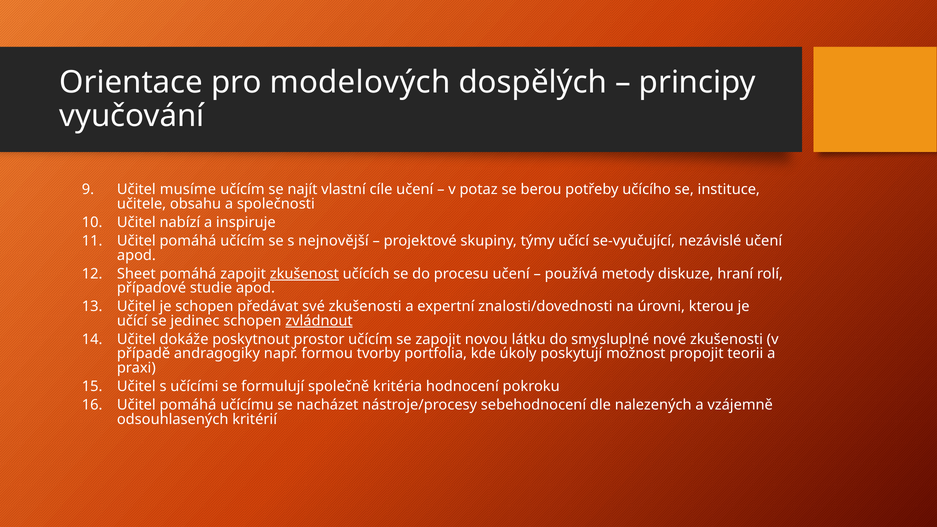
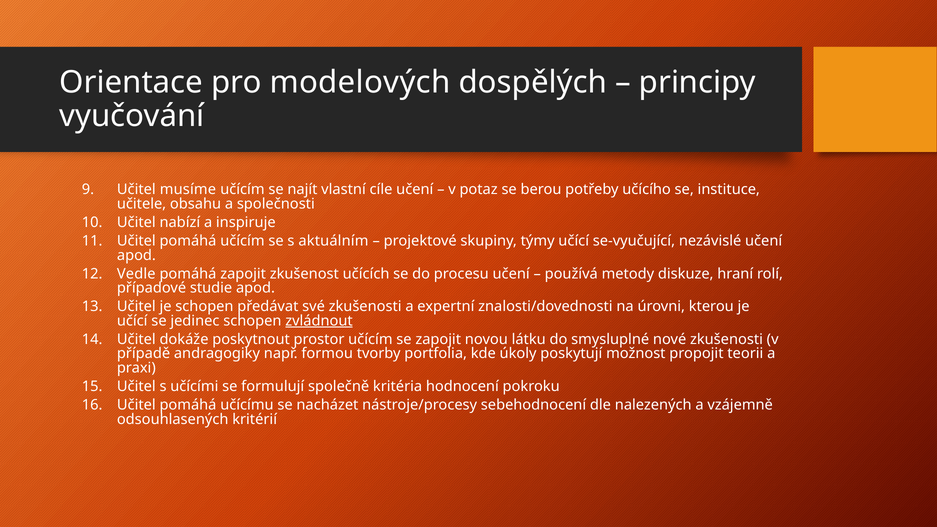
nejnovější: nejnovější -> aktuálním (333, 241)
Sheet: Sheet -> Vedle (136, 274)
zkušenost underline: present -> none (304, 274)
